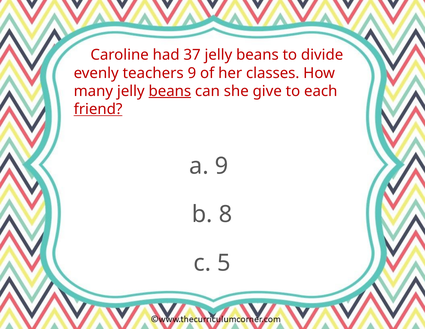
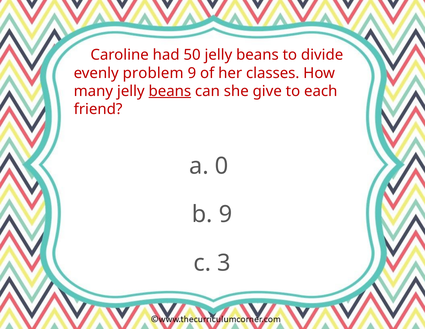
37: 37 -> 50 (192, 55)
teachers: teachers -> problem (153, 73)
friend underline: present -> none (98, 109)
a 9: 9 -> 0 (222, 166)
b 8: 8 -> 9 (225, 214)
5: 5 -> 3 (224, 262)
